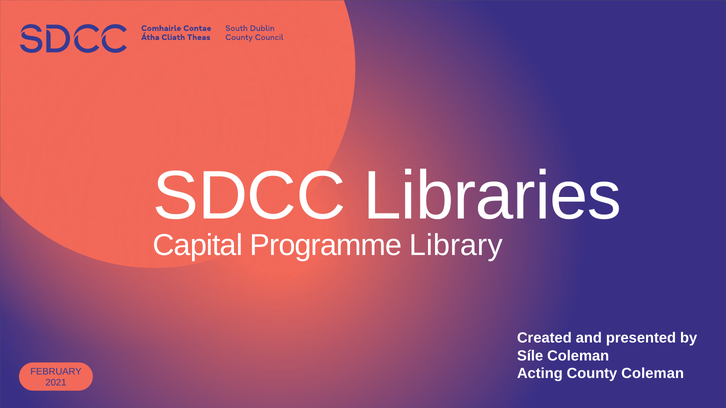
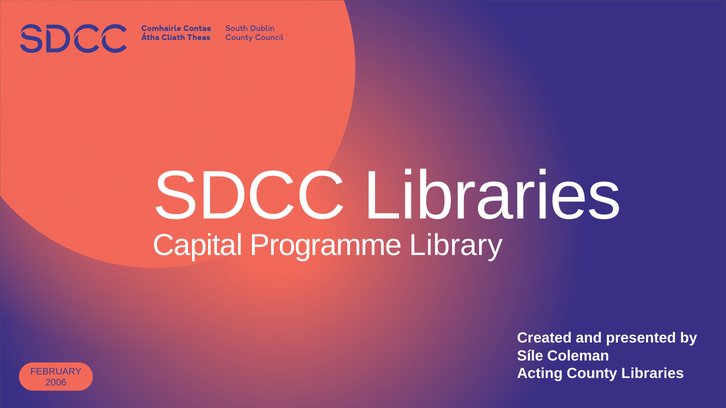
County Coleman: Coleman -> Libraries (653, 374)
2021: 2021 -> 2006 (56, 383)
